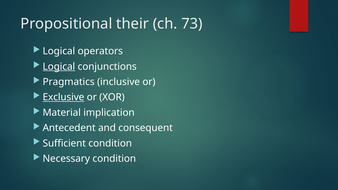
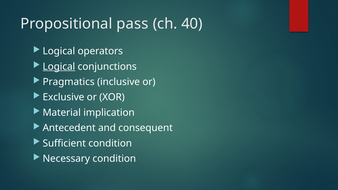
their: their -> pass (132, 24)
73: 73 -> 40 (192, 24)
Exclusive underline: present -> none (63, 97)
